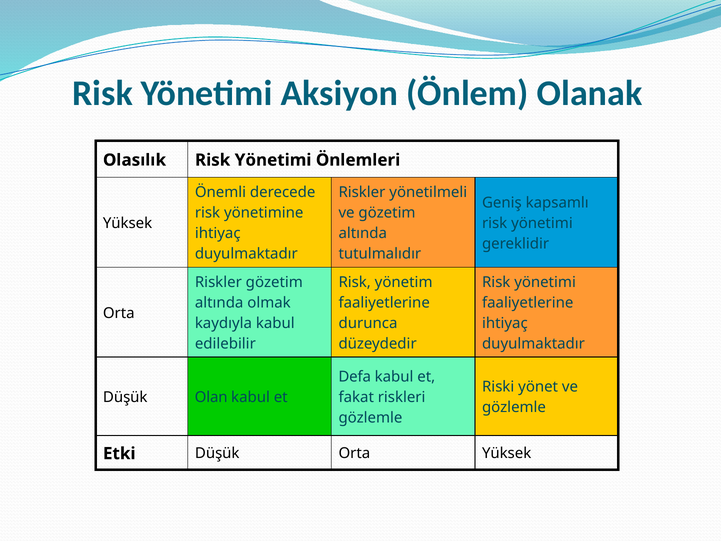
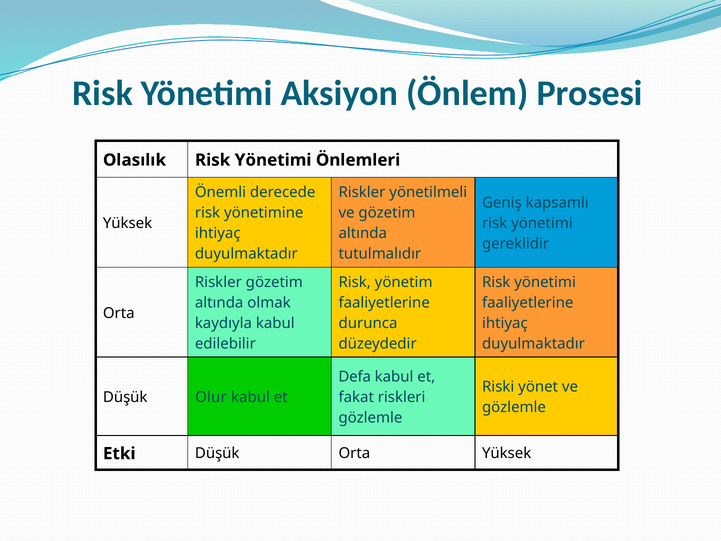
Olanak: Olanak -> Prosesi (590, 93)
Olan: Olan -> Olur (211, 397)
